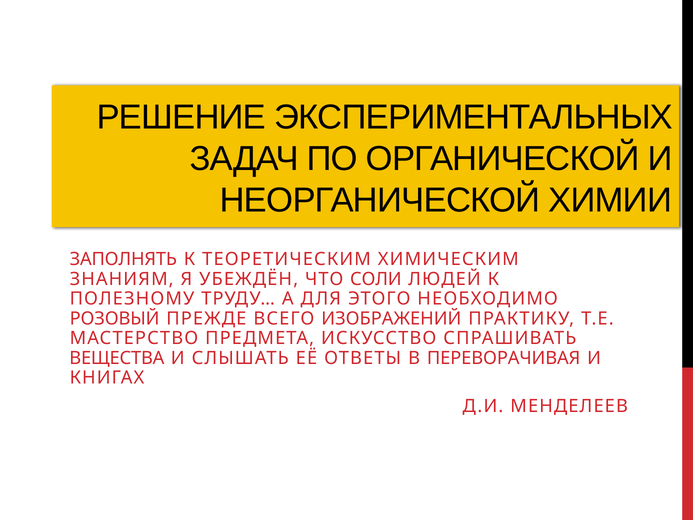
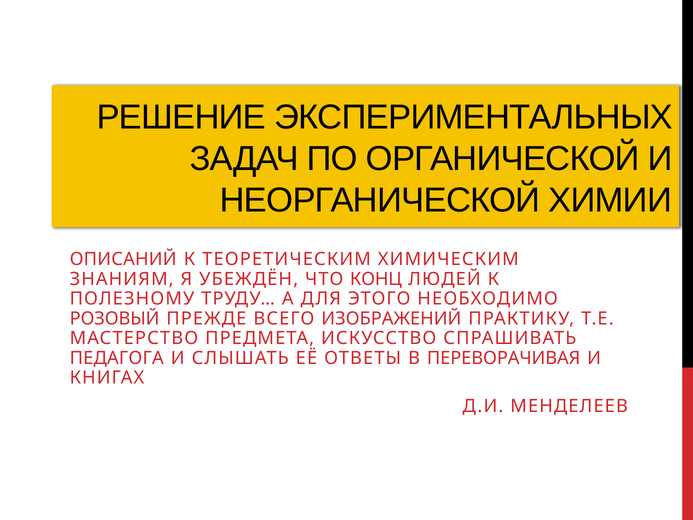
ЗАПОЛНЯТЬ: ЗАПОЛНЯТЬ -> ОПИСАНИЙ (123, 259)
СОЛИ: СОЛИ -> КОНЦ (376, 279)
ВЕЩЕСТВА: ВЕЩЕСТВА -> ПЕДАГОГА (117, 358)
